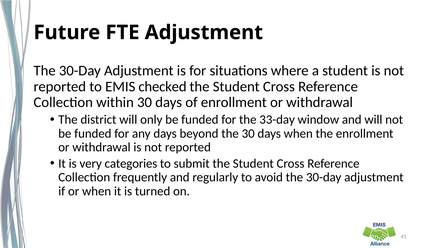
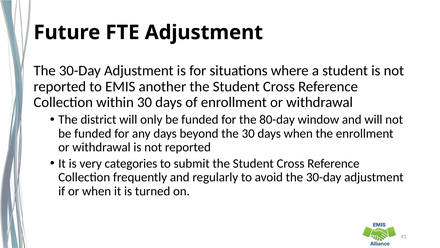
checked: checked -> another (162, 86)
33-day: 33-day -> 80-day (277, 119)
